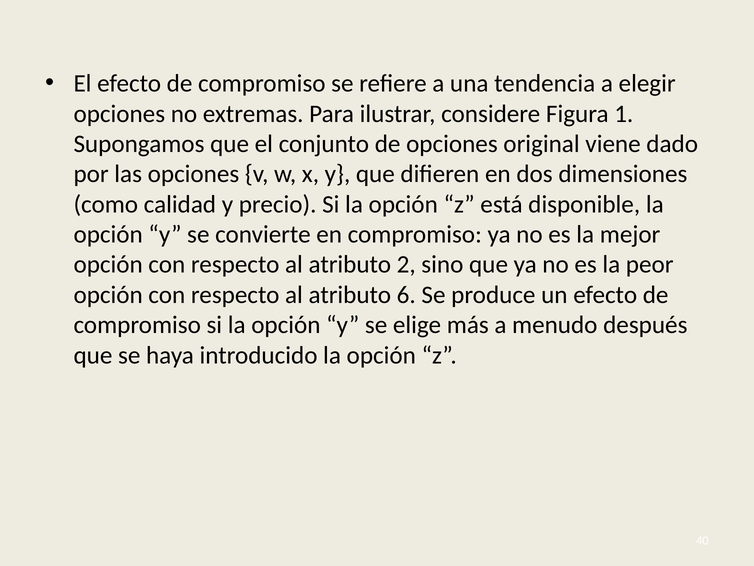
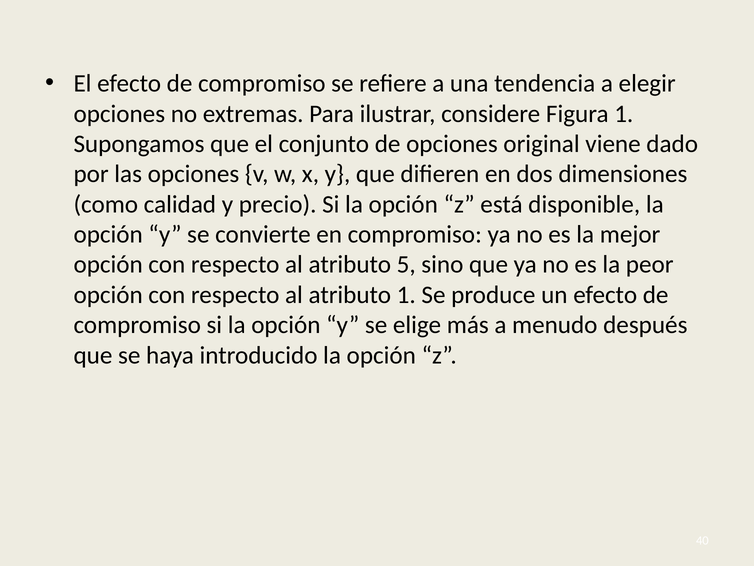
2: 2 -> 5 (406, 264)
atributo 6: 6 -> 1 (406, 295)
